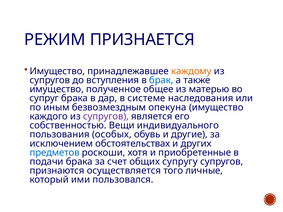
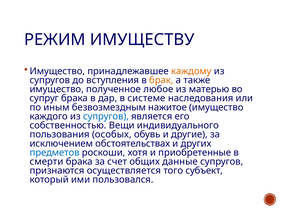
ПРИЗНАЕТСЯ: ПРИЗНАЕТСЯ -> ИМУЩЕСТВУ (142, 40)
брак colour: blue -> orange (161, 80)
общее: общее -> любое (158, 89)
опекуна: опекуна -> нажитое (168, 107)
супругов colour: purple -> blue (106, 116)
подачи: подачи -> смерти (47, 162)
супругу: супругу -> данные (180, 162)
личные: личные -> субъект (204, 171)
